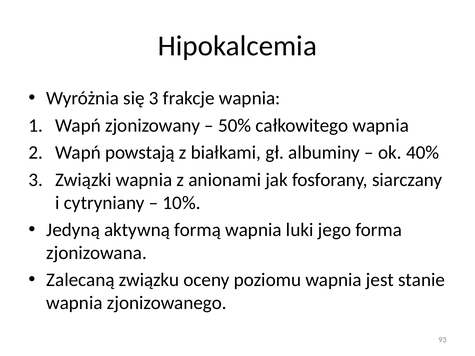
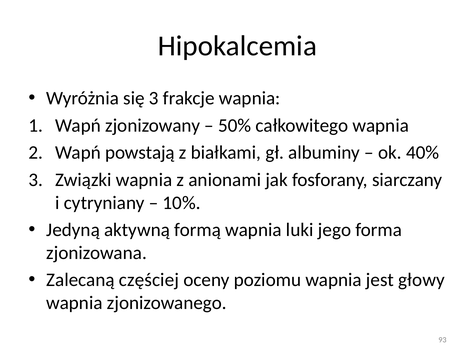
związku: związku -> częściej (149, 280)
stanie: stanie -> głowy (421, 280)
